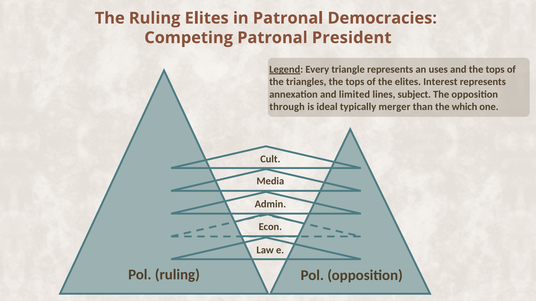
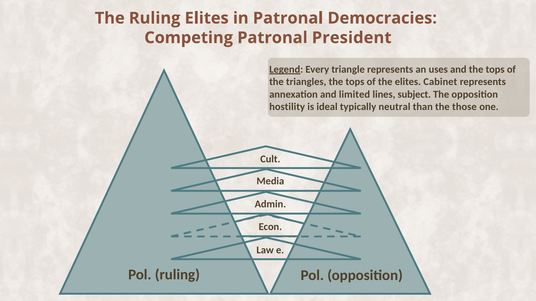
Interest: Interest -> Cabinet (440, 82)
through: through -> hostility (287, 107)
merger: merger -> neutral (394, 107)
which: which -> those (464, 107)
